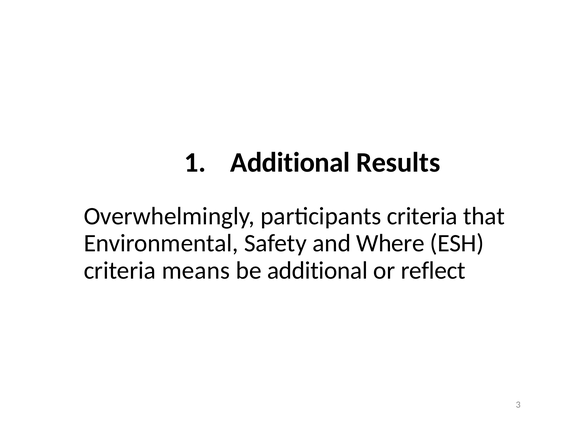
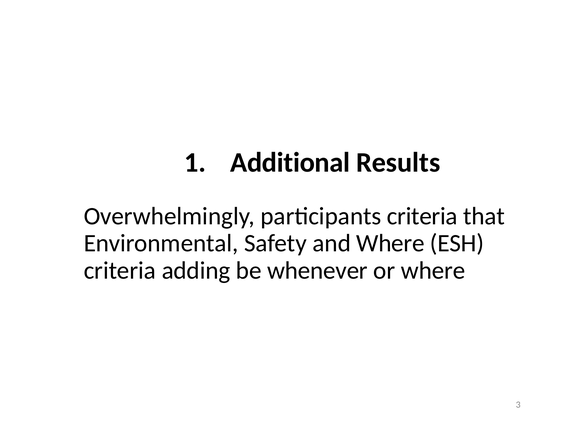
means: means -> adding (196, 270)
be additional: additional -> whenever (317, 270)
or reflect: reflect -> where (433, 270)
